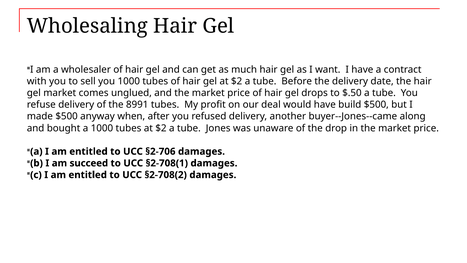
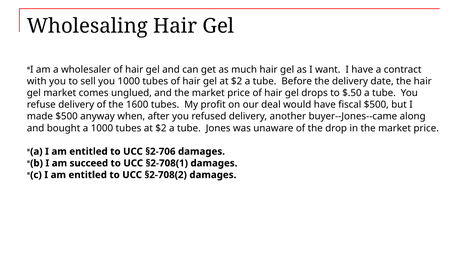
8991: 8991 -> 1600 (137, 105)
build: build -> fiscal (350, 105)
